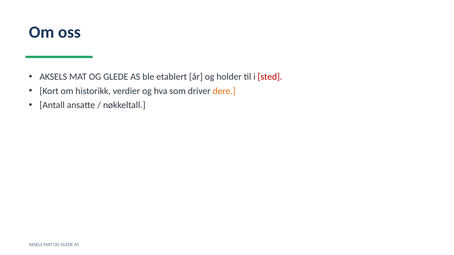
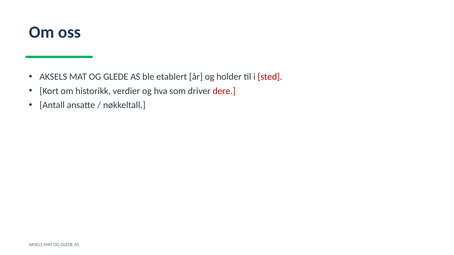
dere colour: orange -> red (224, 91)
